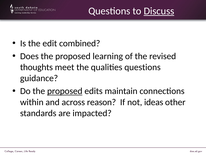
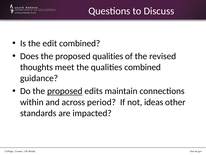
Discuss underline: present -> none (159, 11)
proposed learning: learning -> qualities (108, 56)
qualities questions: questions -> combined (143, 67)
reason: reason -> period (101, 102)
